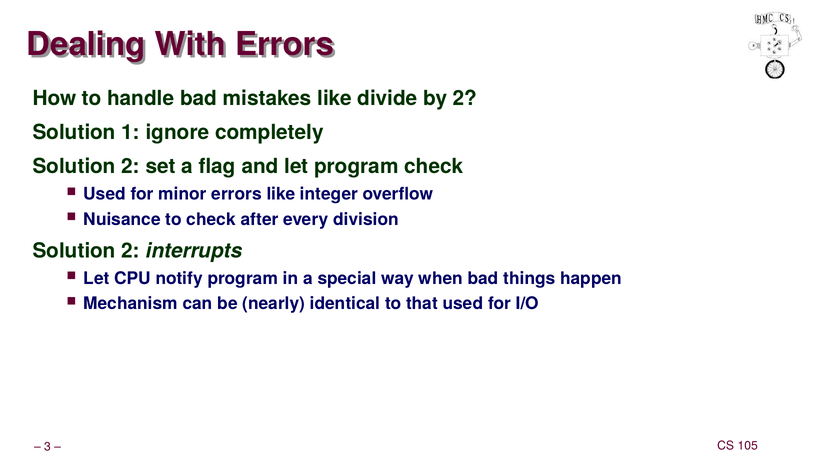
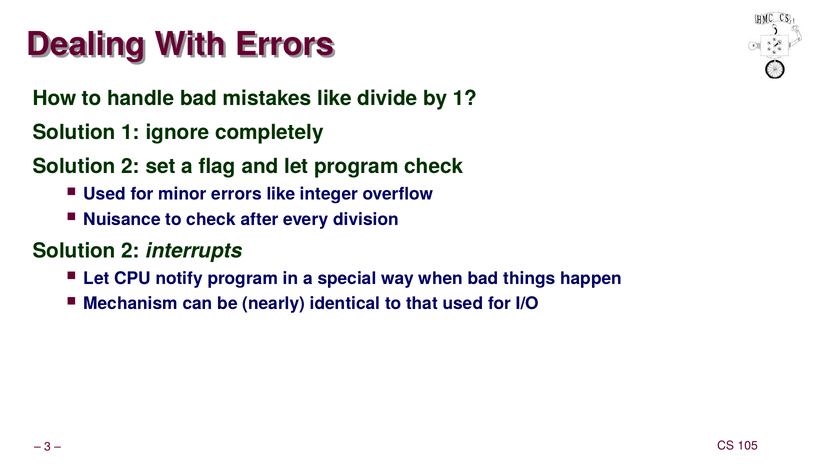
by 2: 2 -> 1 (465, 98)
